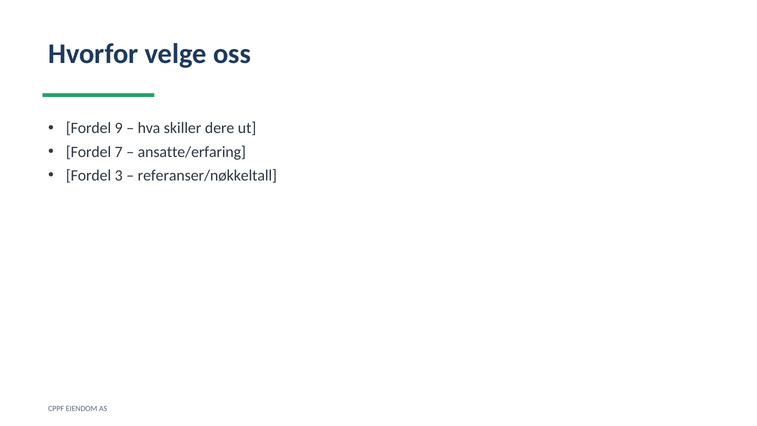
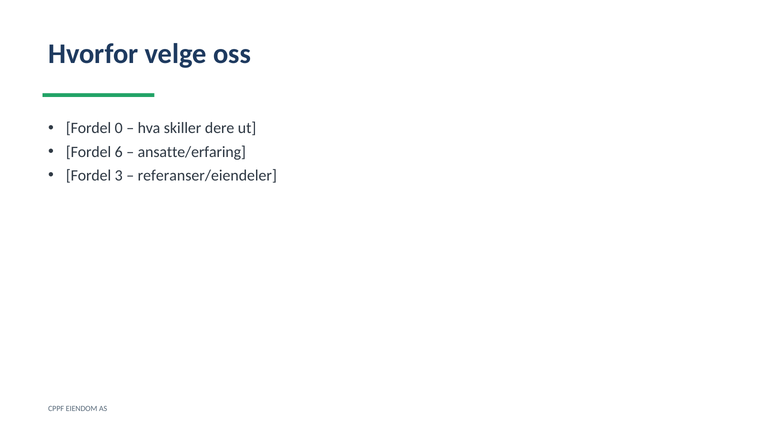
9: 9 -> 0 (119, 128)
7: 7 -> 6 (119, 152)
referanser/nøkkeltall: referanser/nøkkeltall -> referanser/eiendeler (207, 176)
